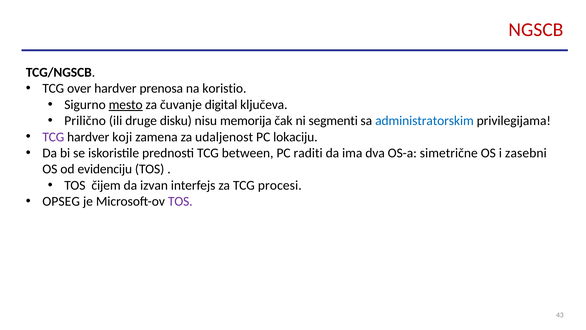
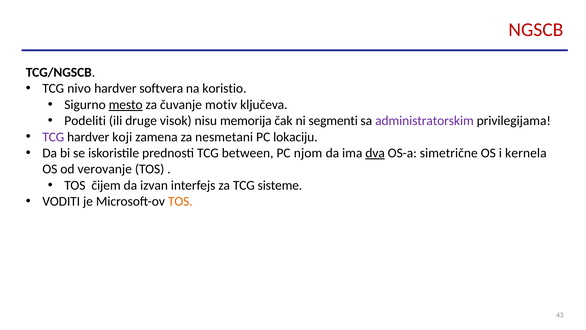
over: over -> nivo (79, 88)
prenosa: prenosa -> softvera (161, 88)
digital: digital -> motiv (221, 105)
Prilično: Prilično -> Podeliti (85, 121)
disku: disku -> visok (176, 121)
administratorskim colour: blue -> purple (424, 121)
udaljenost: udaljenost -> nesmetani (224, 137)
raditi: raditi -> njom (308, 153)
dva underline: none -> present (375, 153)
zasebni: zasebni -> kernela (526, 153)
evidenciju: evidenciju -> verovanje (105, 169)
procesi: procesi -> sisteme (280, 185)
OPSEG: OPSEG -> VODITI (61, 201)
TOS colour: purple -> orange (180, 201)
